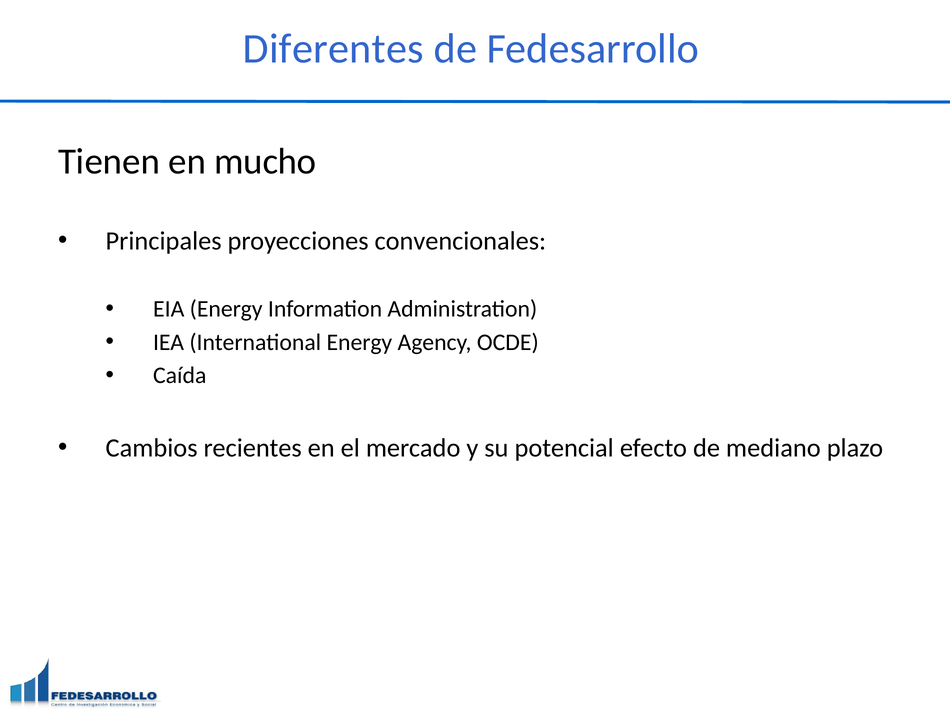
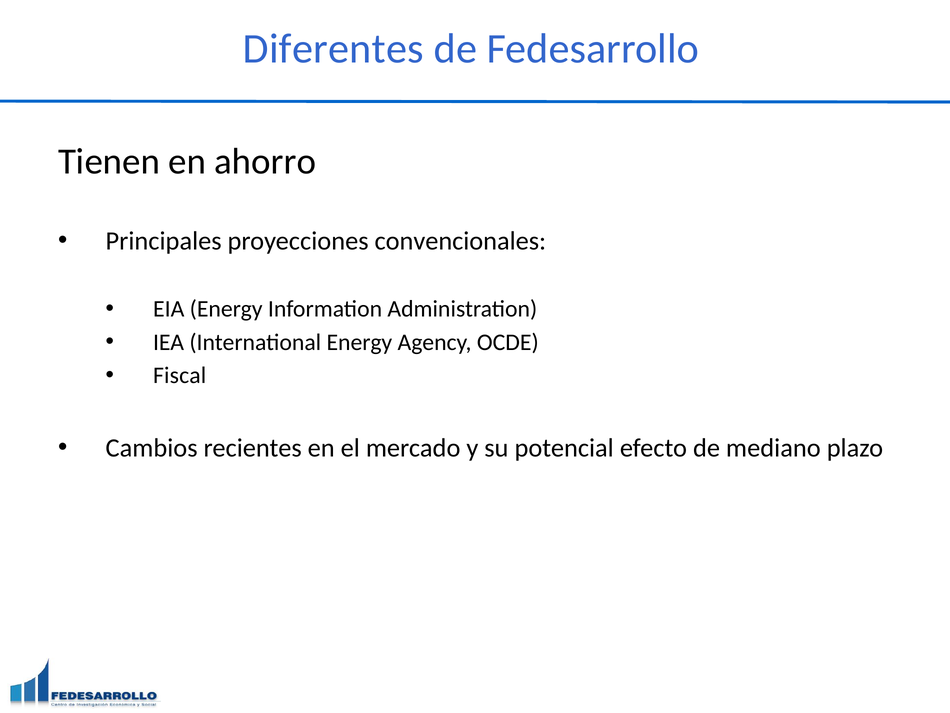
mucho: mucho -> ahorro (265, 161)
Caída: Caída -> Fiscal (180, 375)
